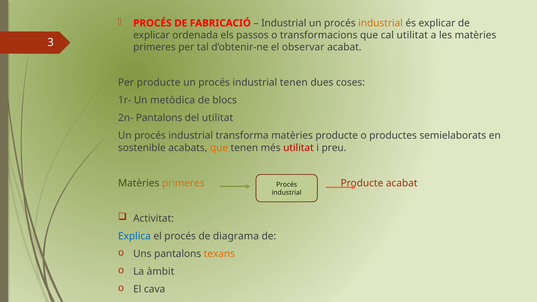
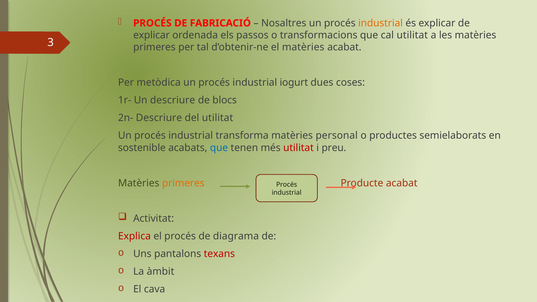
Industrial: Industrial -> Nosaltres (284, 23)
el observar: observar -> matèries (303, 47)
Per producte: producte -> metòdica (159, 83)
industrial tenen: tenen -> iogurt (294, 83)
Un metòdica: metòdica -> descriure (173, 100)
2n- Pantalons: Pantalons -> Descriure (159, 118)
matèries producte: producte -> personal (337, 136)
que colour: orange -> blue (219, 148)
Explica colour: blue -> red (134, 236)
texans colour: orange -> red (219, 254)
